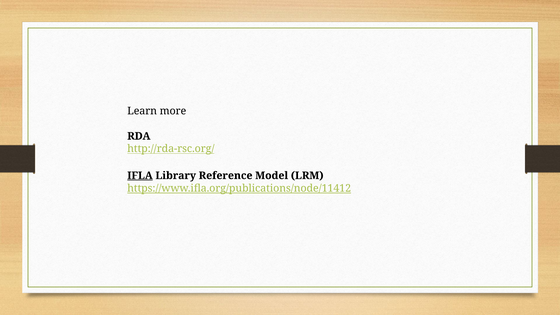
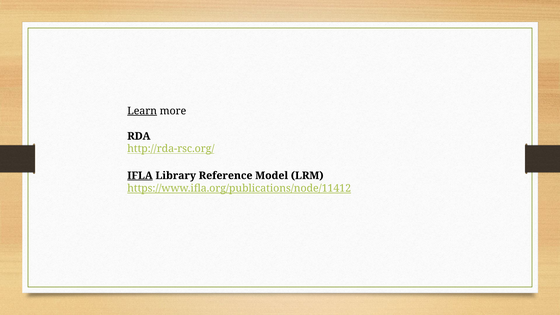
Learn underline: none -> present (142, 111)
